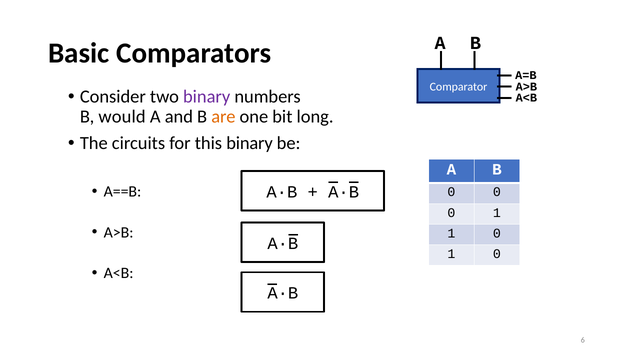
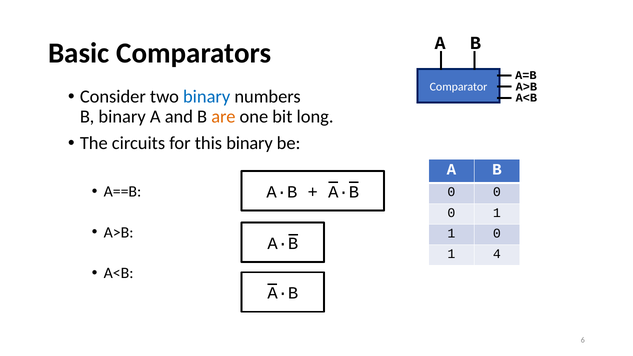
binary colour: purple -> blue (207, 97)
B would: would -> binary (122, 117)
0: 0 -> 4 (497, 254)
